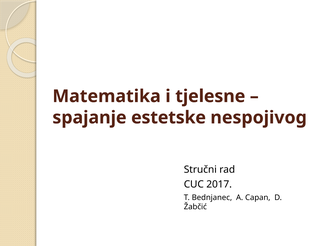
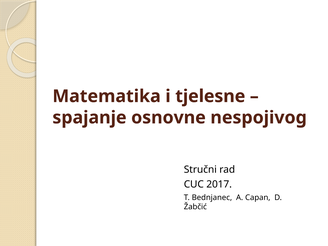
estetske: estetske -> osnovne (168, 118)
